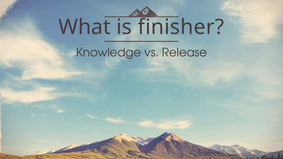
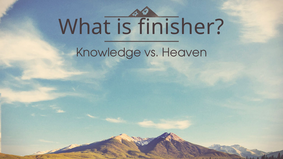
Release: Release -> Heaven (184, 53)
